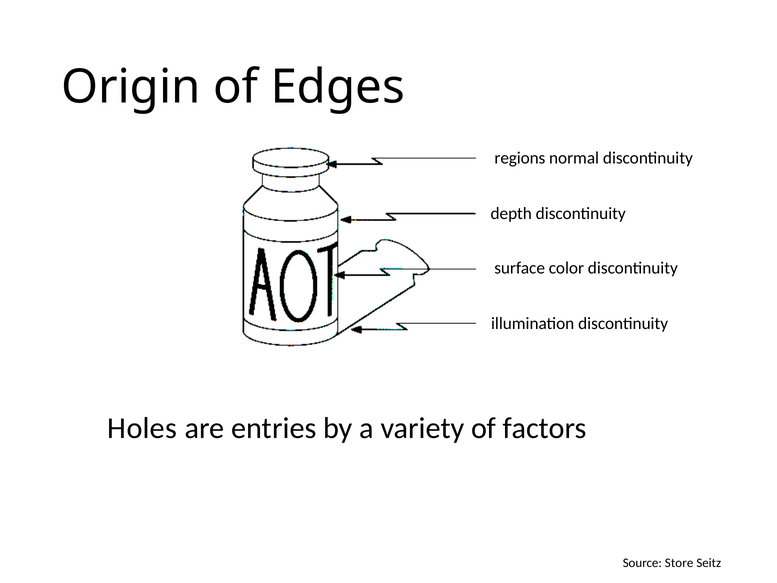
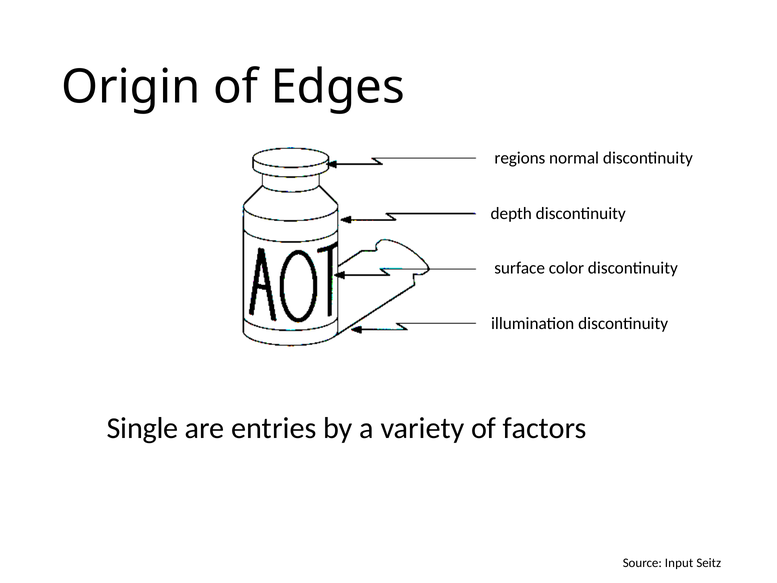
Holes: Holes -> Single (143, 428)
Store: Store -> Input (679, 563)
